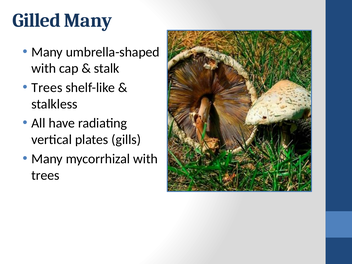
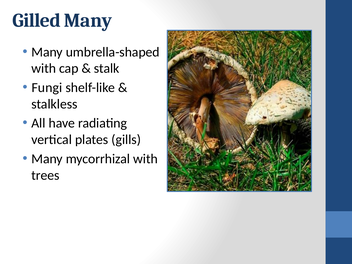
Trees: Trees -> Fungi (47, 88)
